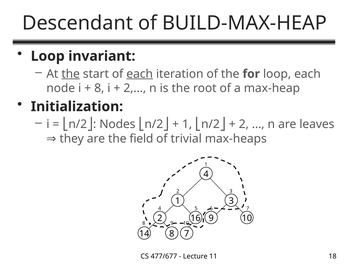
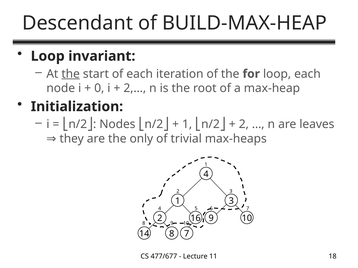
each underline: present -> none (140, 74)
8: 8 -> 0 (99, 88)
field: field -> only (141, 139)
